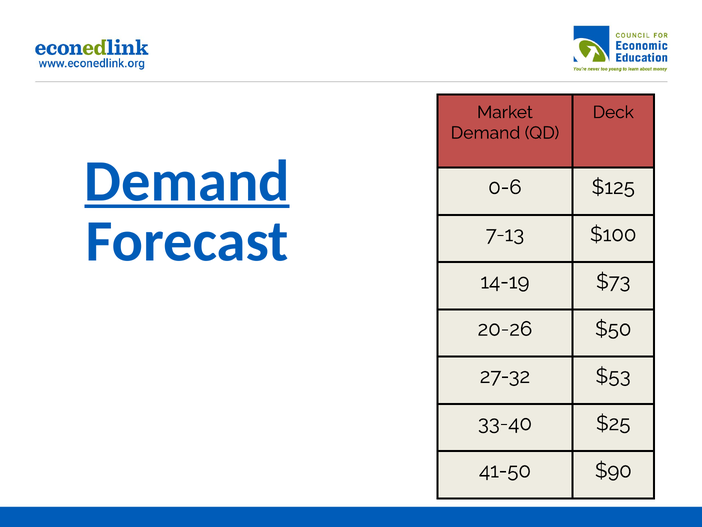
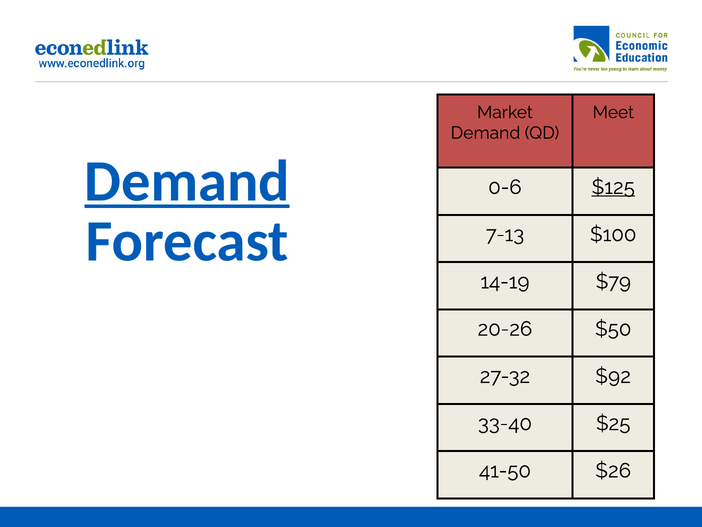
Deck: Deck -> Meet (613, 112)
$125 underline: none -> present (613, 187)
$73: $73 -> $79 (613, 281)
$53: $53 -> $92 (613, 376)
$90: $90 -> $26 (613, 470)
